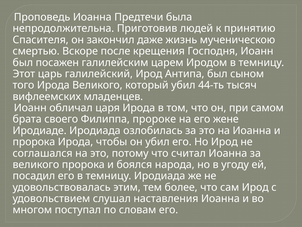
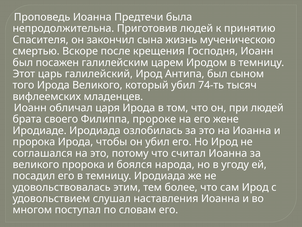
даже: даже -> сына (150, 40)
44-ть: 44-ть -> 74-ть (211, 85)
при самом: самом -> людей (267, 108)
